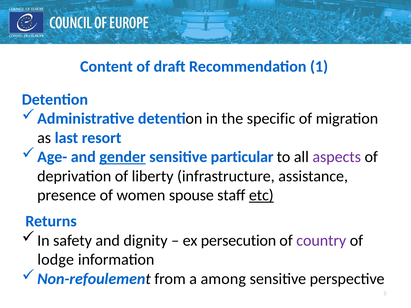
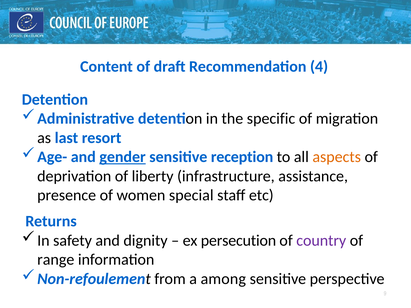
1: 1 -> 4 (319, 67)
particular: particular -> reception (242, 157)
aspects colour: purple -> orange (337, 157)
spouse: spouse -> special (191, 195)
etc underline: present -> none (261, 195)
lodge: lodge -> range (56, 260)
